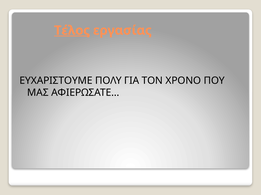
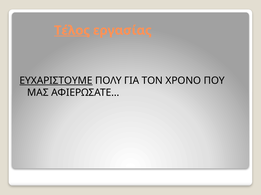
ΕΥΧΑΡΙΣΤΟΥΜΕ underline: none -> present (56, 81)
